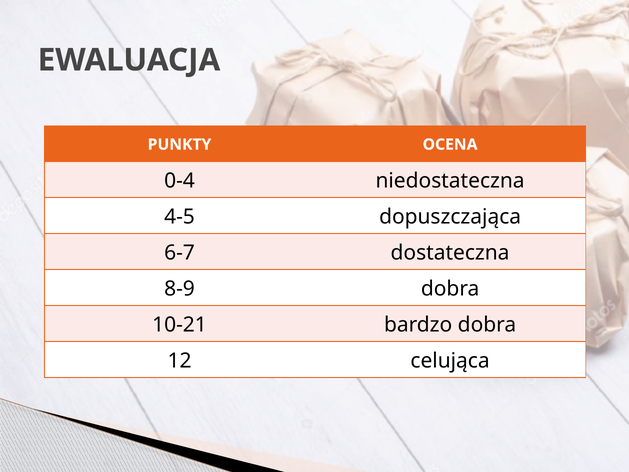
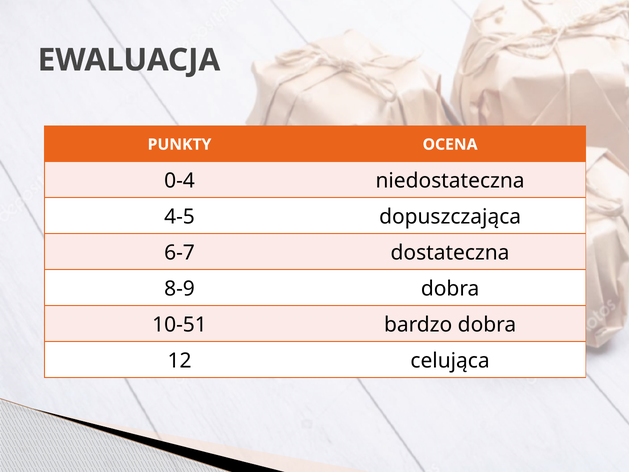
10-21: 10-21 -> 10-51 (180, 325)
